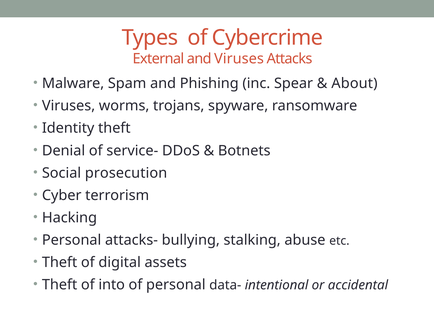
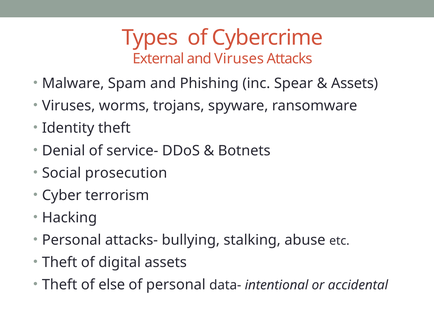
About: About -> Assets (355, 84)
into: into -> else (112, 285)
